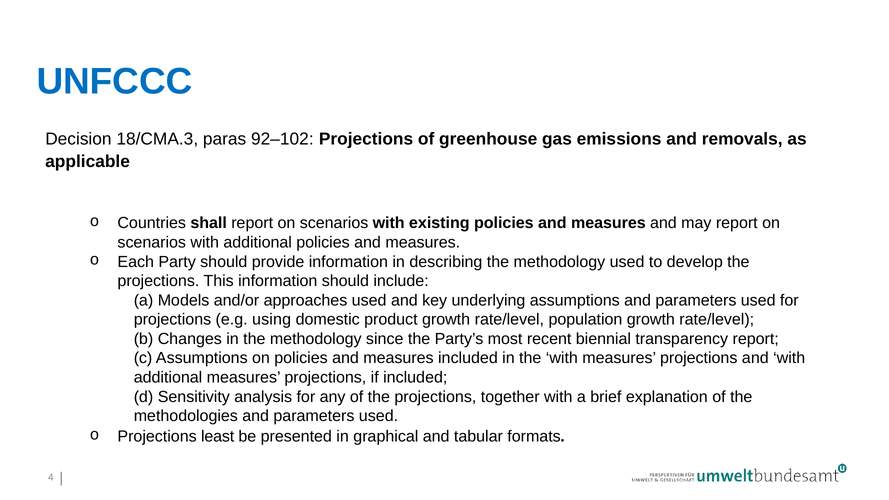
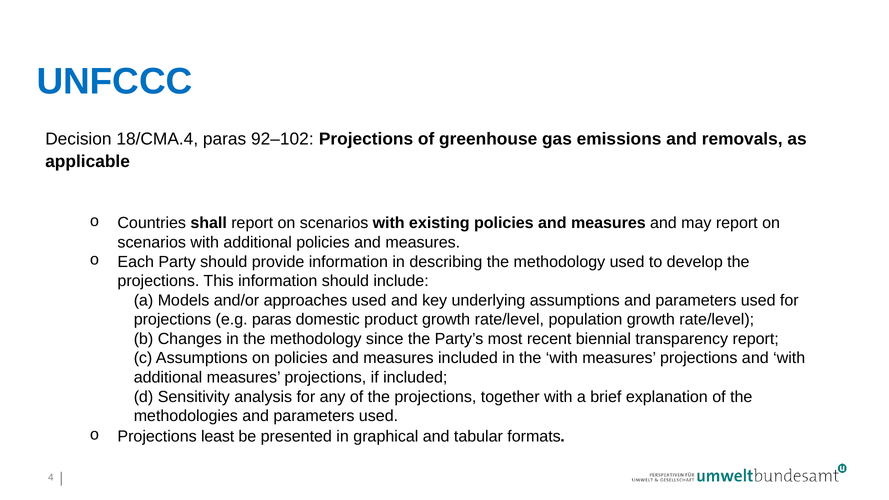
18/CMA.3: 18/CMA.3 -> 18/CMA.4 (157, 139)
e.g using: using -> paras (272, 320)
